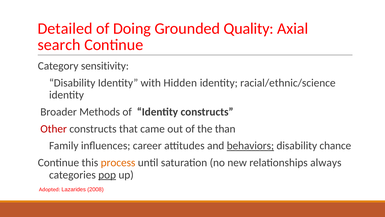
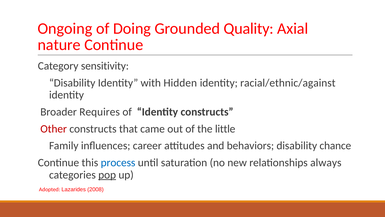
Detailed: Detailed -> Ongoing (65, 28)
search: search -> nature (59, 45)
racial/ethnic/science: racial/ethnic/science -> racial/ethnic/against (288, 83)
Methods: Methods -> Requires (100, 112)
than: than -> little (225, 129)
behaviors underline: present -> none (250, 145)
process colour: orange -> blue (118, 162)
